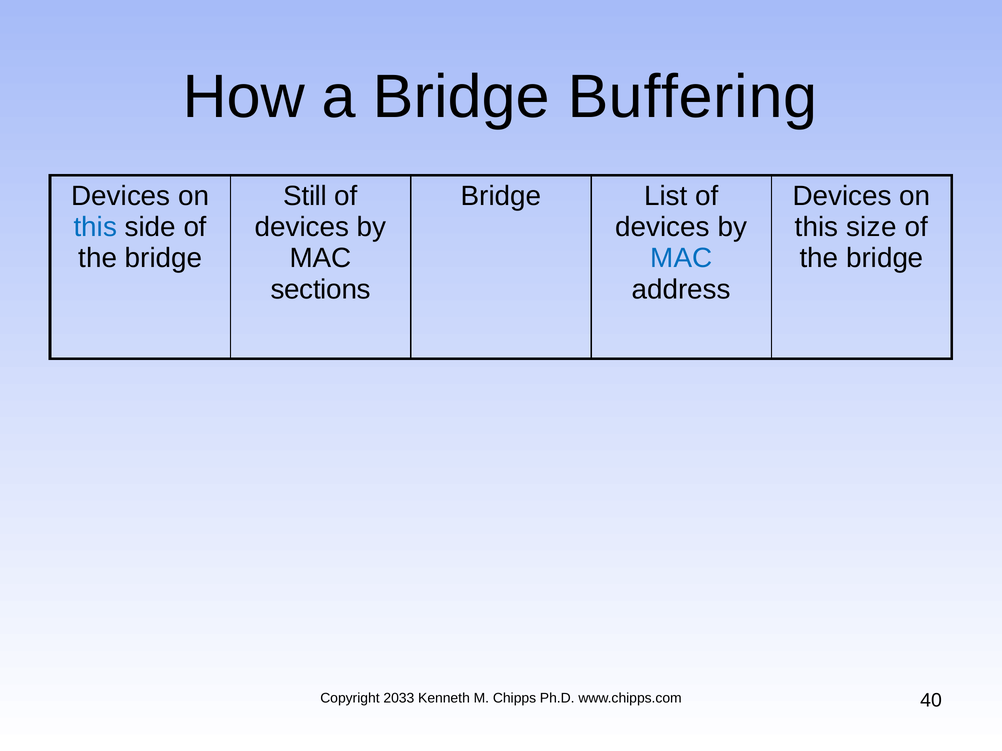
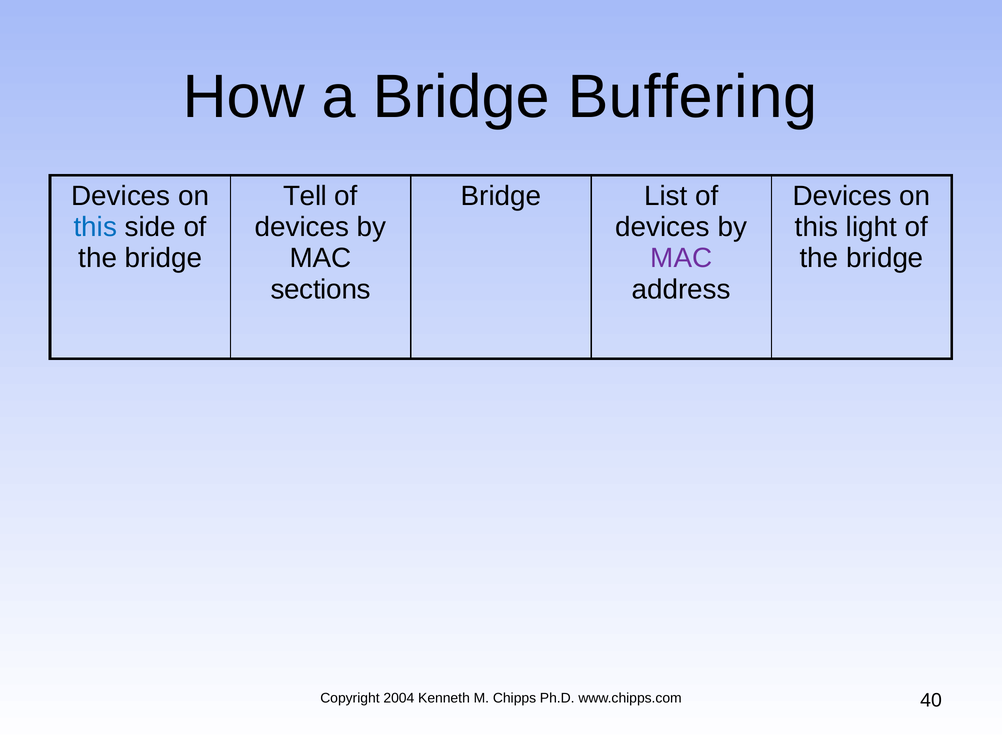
Still: Still -> Tell (305, 196)
size: size -> light (872, 227)
MAC colour: blue -> purple (681, 258)
2033: 2033 -> 2004 (399, 699)
